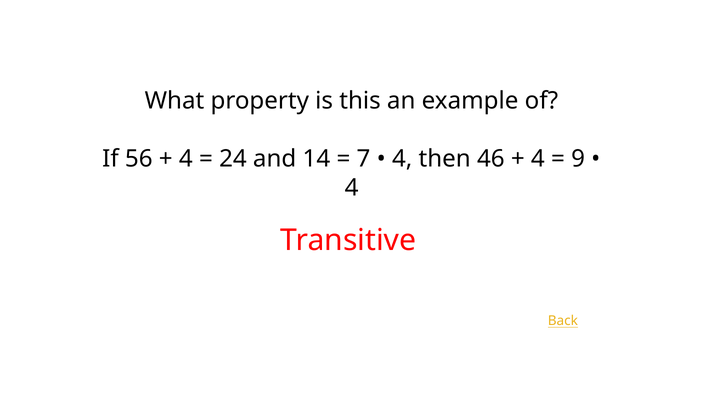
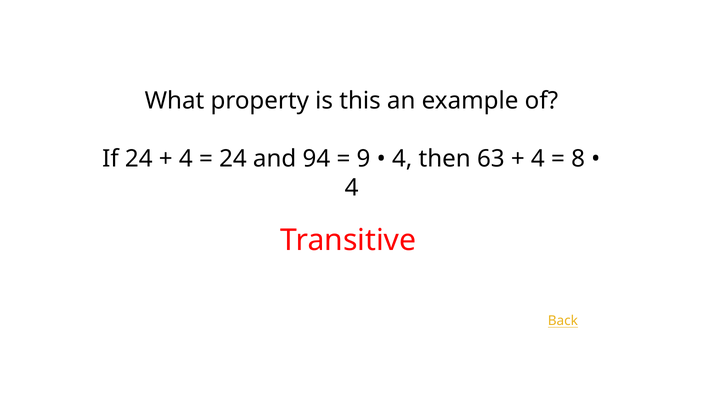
If 56: 56 -> 24 (139, 159)
14: 14 -> 94 (316, 159)
7: 7 -> 9 (363, 159)
46: 46 -> 63 (491, 159)
9: 9 -> 8 (578, 159)
